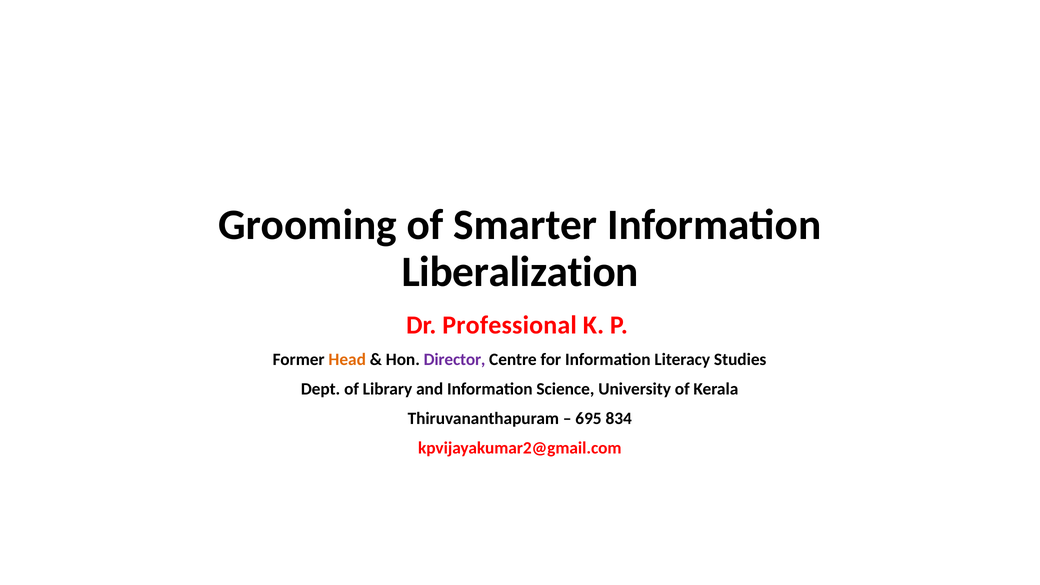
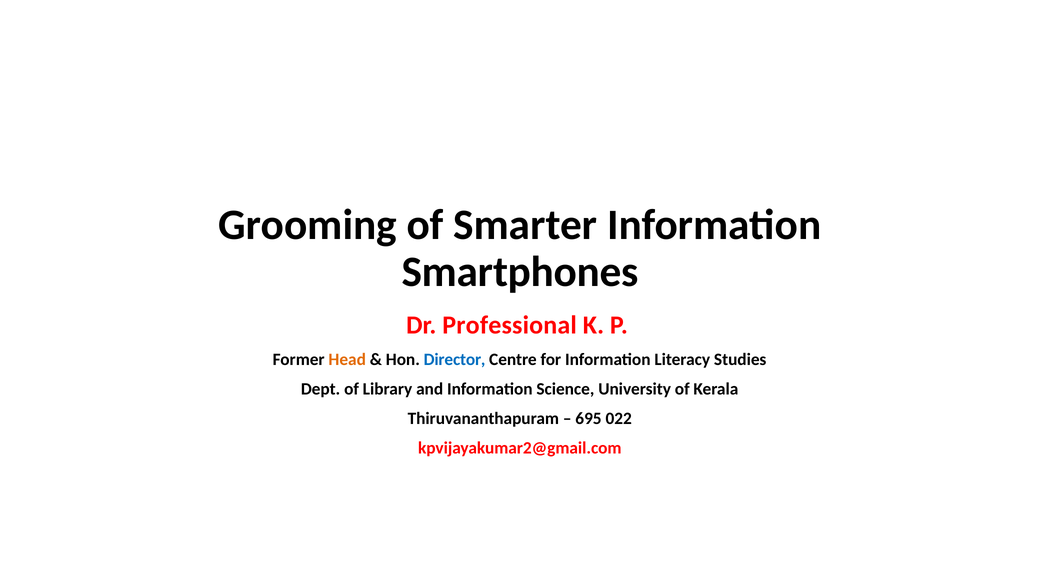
Liberalization: Liberalization -> Smartphones (520, 272)
Director colour: purple -> blue (455, 359)
834: 834 -> 022 (619, 418)
